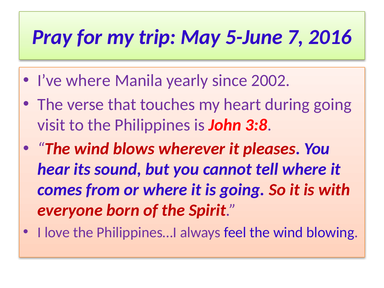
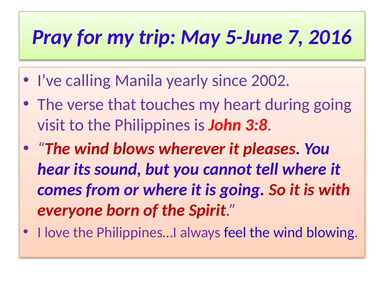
I’ve where: where -> calling (88, 81)
